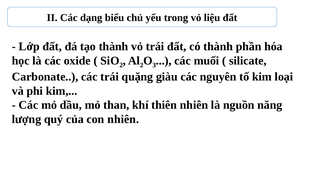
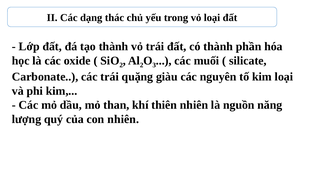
biểu: biểu -> thác (114, 18)
vỏ liệu: liệu -> loại (212, 18)
